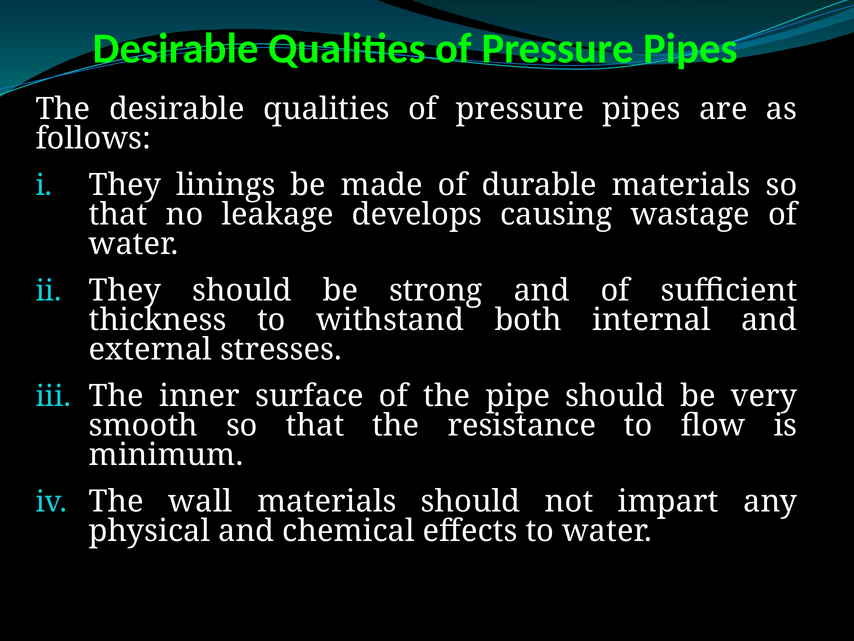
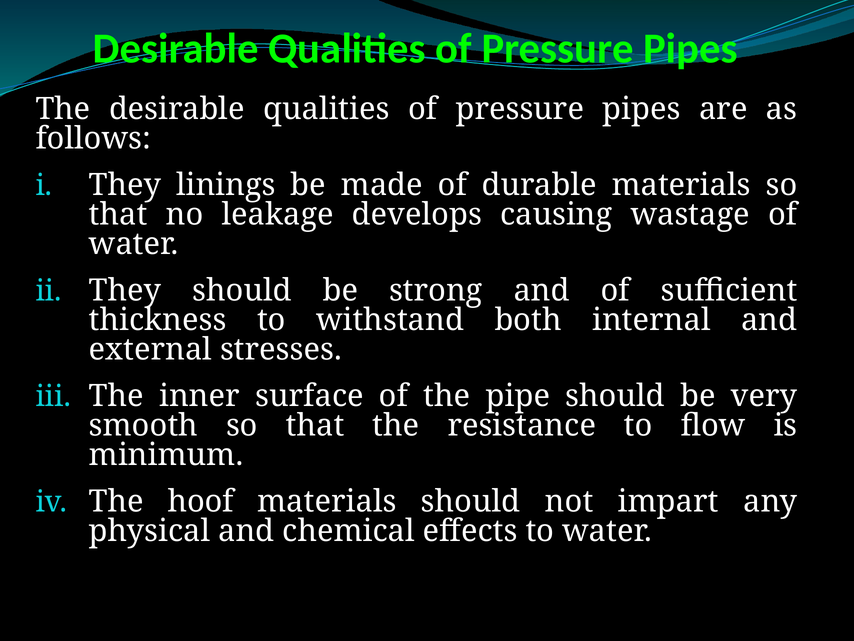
wall: wall -> hoof (201, 501)
